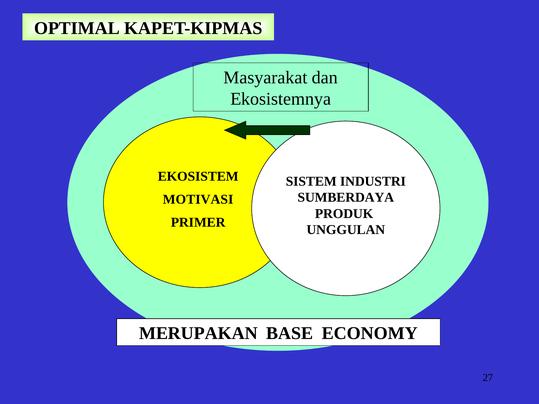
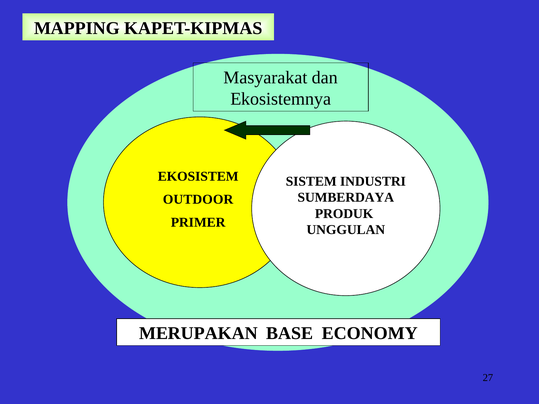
OPTIMAL: OPTIMAL -> MAPPING (77, 28)
MOTIVASI: MOTIVASI -> OUTDOOR (198, 199)
